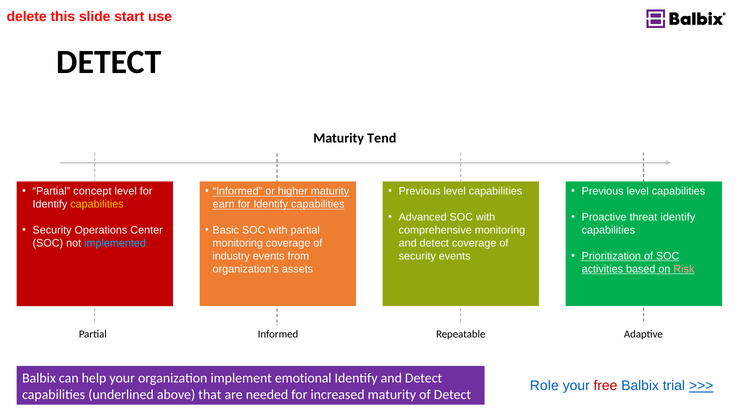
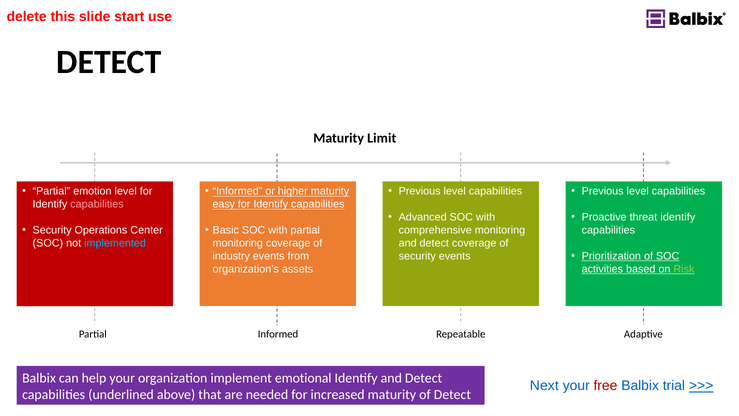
Tend: Tend -> Limit (382, 138)
concept: concept -> emotion (92, 191)
capabilities colour: yellow -> pink (97, 204)
earn: earn -> easy (224, 204)
Risk colour: pink -> light green (684, 269)
Role: Role -> Next (544, 386)
